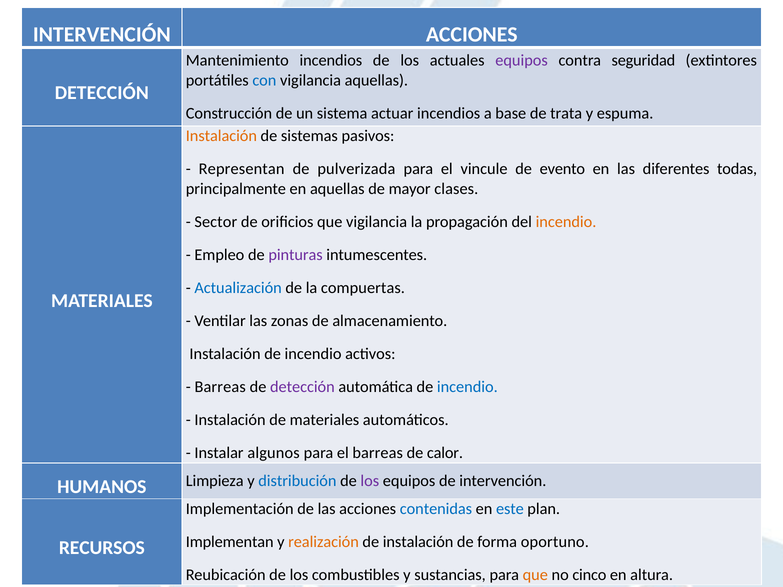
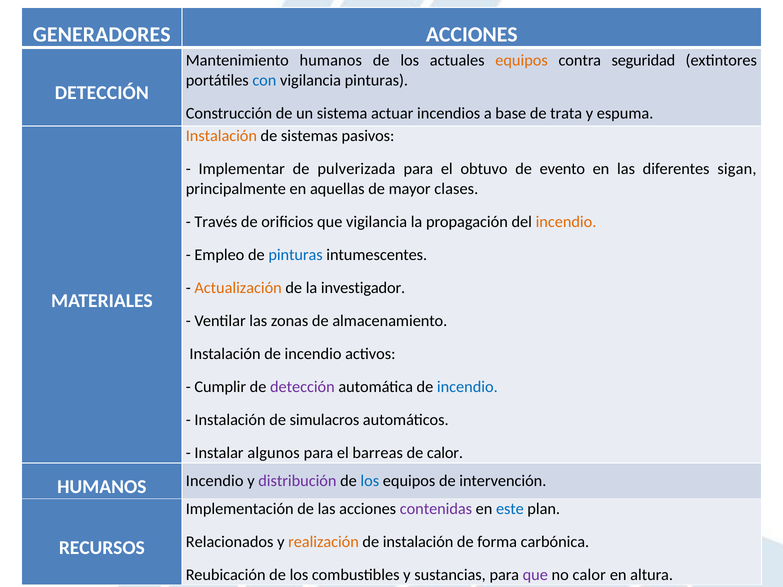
INTERVENCIÓN: INTERVENCIÓN -> GENERADORES (102, 34)
Mantenimiento incendios: incendios -> humanos (331, 60)
equipos colour: purple -> orange (522, 60)
vigilancia aquellas: aquellas -> pinturas (376, 80)
Representan: Representan -> Implementar (242, 169)
vincule: vincule -> obtuvo (484, 169)
todas: todas -> sigan (737, 169)
Sector: Sector -> Través (216, 222)
pinturas colour: purple -> blue (296, 255)
Actualización colour: blue -> orange (238, 288)
compuertas: compuertas -> investigador (363, 288)
Barreas: Barreas -> Cumplir (220, 387)
de materiales: materiales -> simulacros (324, 420)
HUMANOS Limpieza: Limpieza -> Incendio (215, 481)
distribución colour: blue -> purple (297, 481)
los colour: purple -> blue (370, 481)
contenidas colour: blue -> purple (436, 509)
Implementan: Implementan -> Relacionados (230, 542)
oportuno: oportuno -> carbónica (555, 542)
que colour: orange -> purple (535, 575)
no cinco: cinco -> calor (589, 575)
